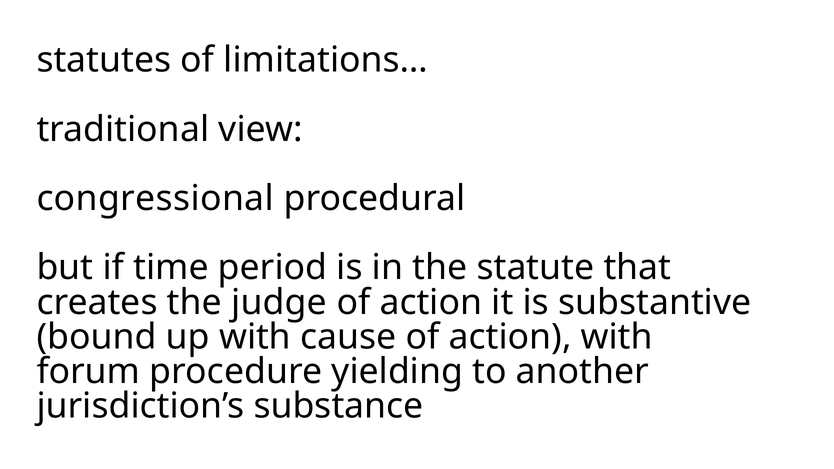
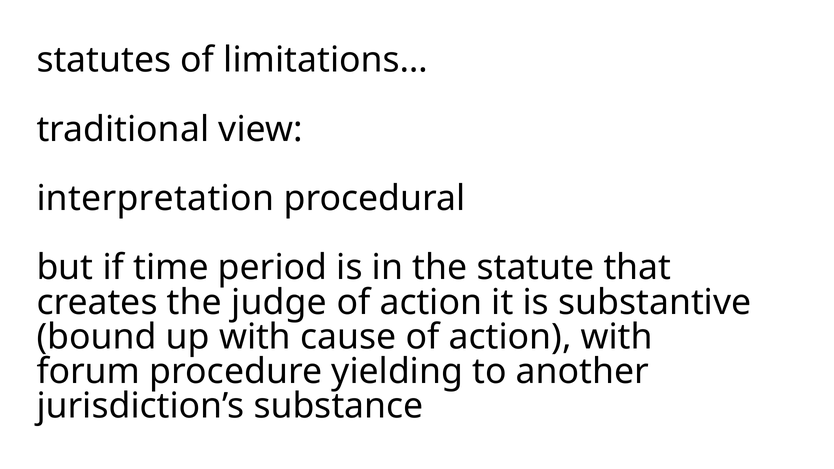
congressional: congressional -> interpretation (155, 199)
